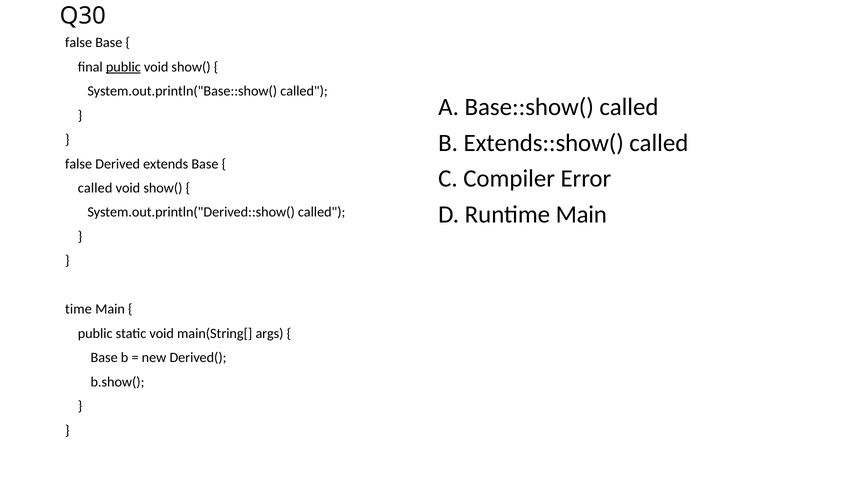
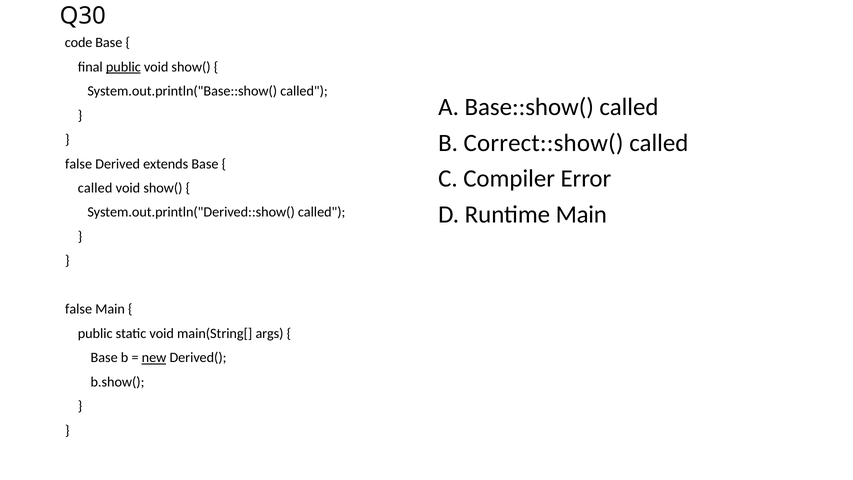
false: false -> code (79, 43)
Extends::show(: Extends::show( -> Correct::show( (544, 143)
time: time -> false (79, 309)
new underline: none -> present (154, 358)
